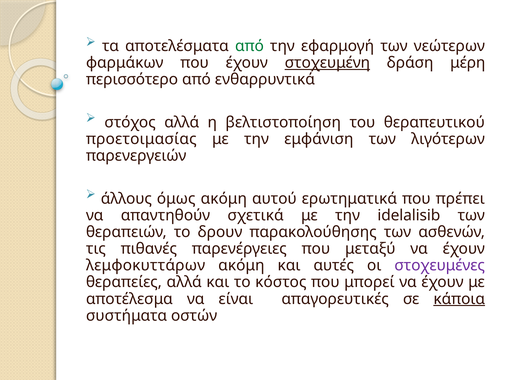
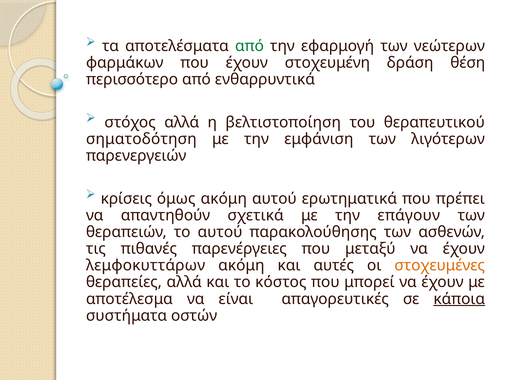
στοχευμένη underline: present -> none (327, 63)
μέρη: μέρη -> θέση (468, 63)
προετοιμασίας: προετοιμασίας -> σηματοδότηση (141, 139)
άλλους: άλλους -> κρίσεις (126, 199)
idelalisib: idelalisib -> επάγουν (409, 215)
το δρουν: δρουν -> αυτού (220, 232)
στοχευμένες colour: purple -> orange (440, 266)
